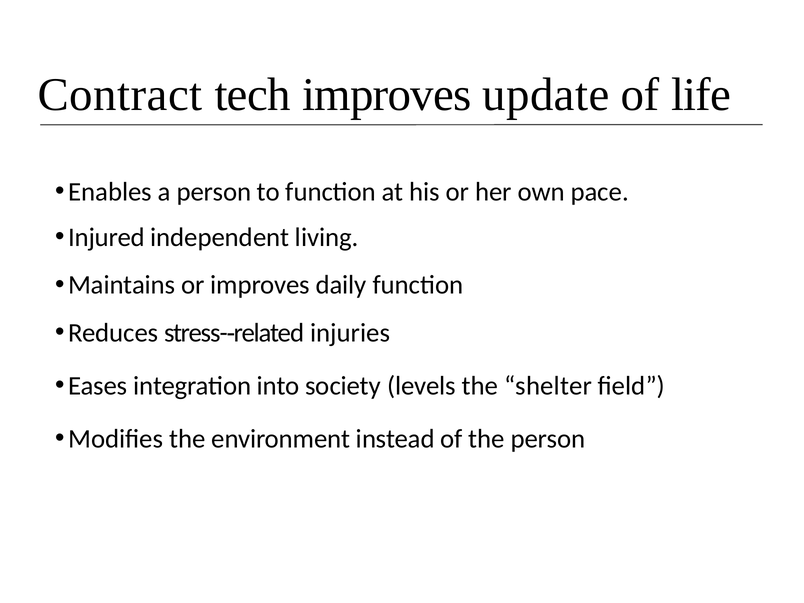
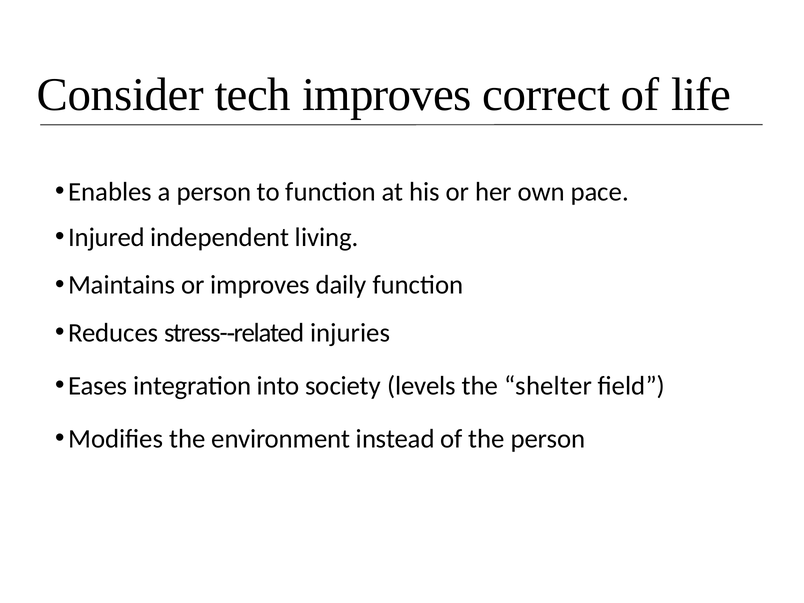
Contract: Contract -> Consider (120, 95)
update: update -> correct (546, 95)
